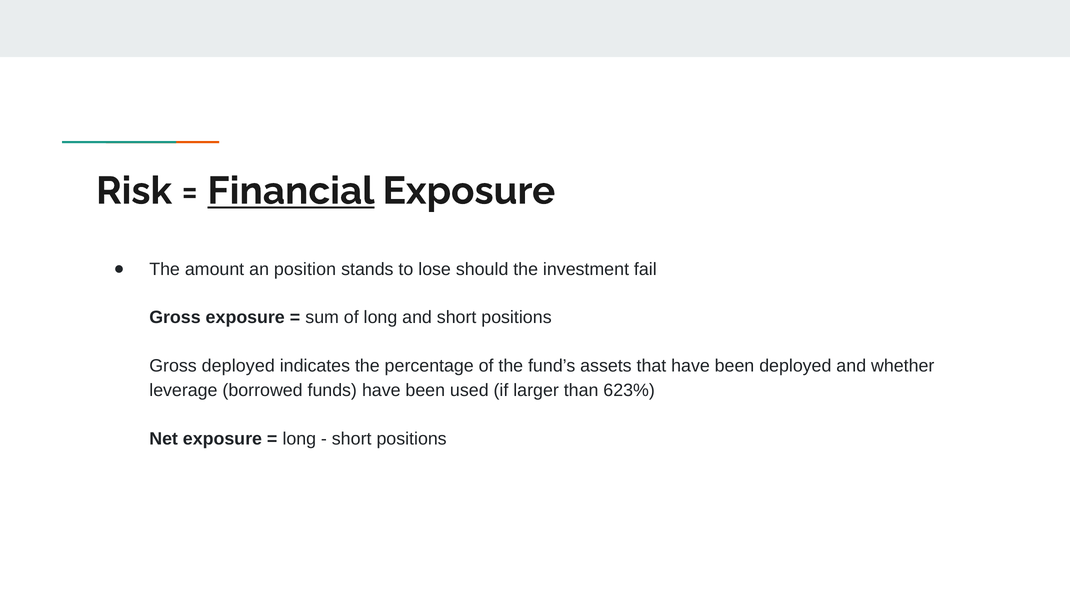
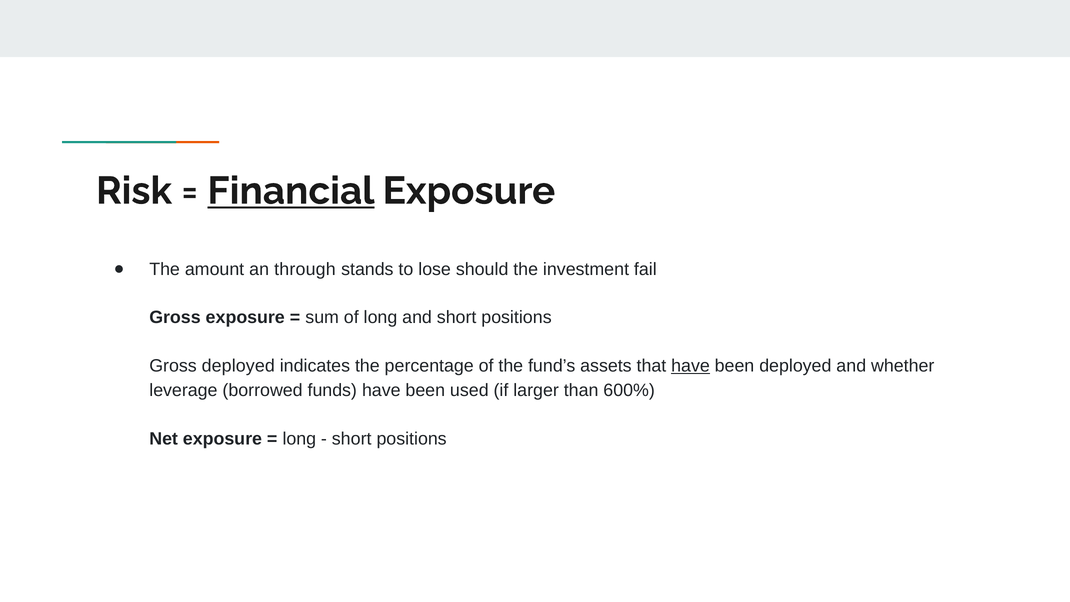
position: position -> through (305, 269)
have underline: none -> present (691, 366)
623%: 623% -> 600% (629, 390)
